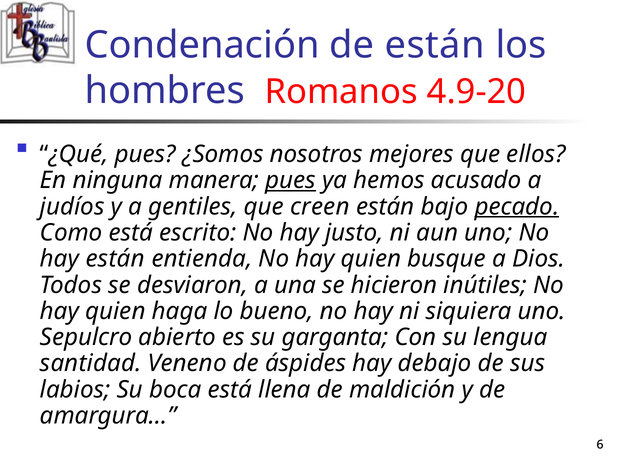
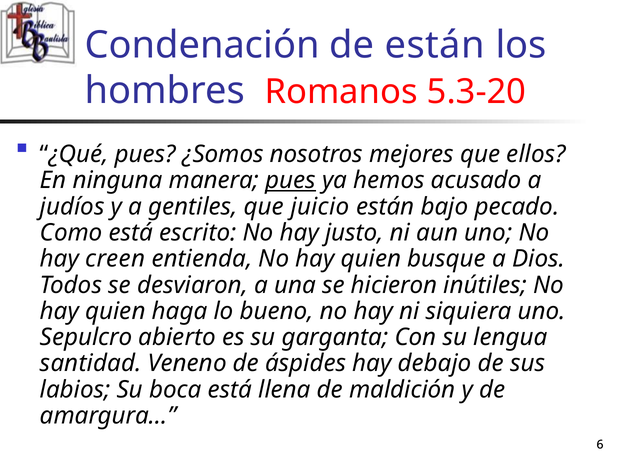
4.9-20: 4.9-20 -> 5.3-20 (476, 92)
creen: creen -> juicio (320, 207)
pecado underline: present -> none (517, 207)
hay están: están -> creen (115, 259)
